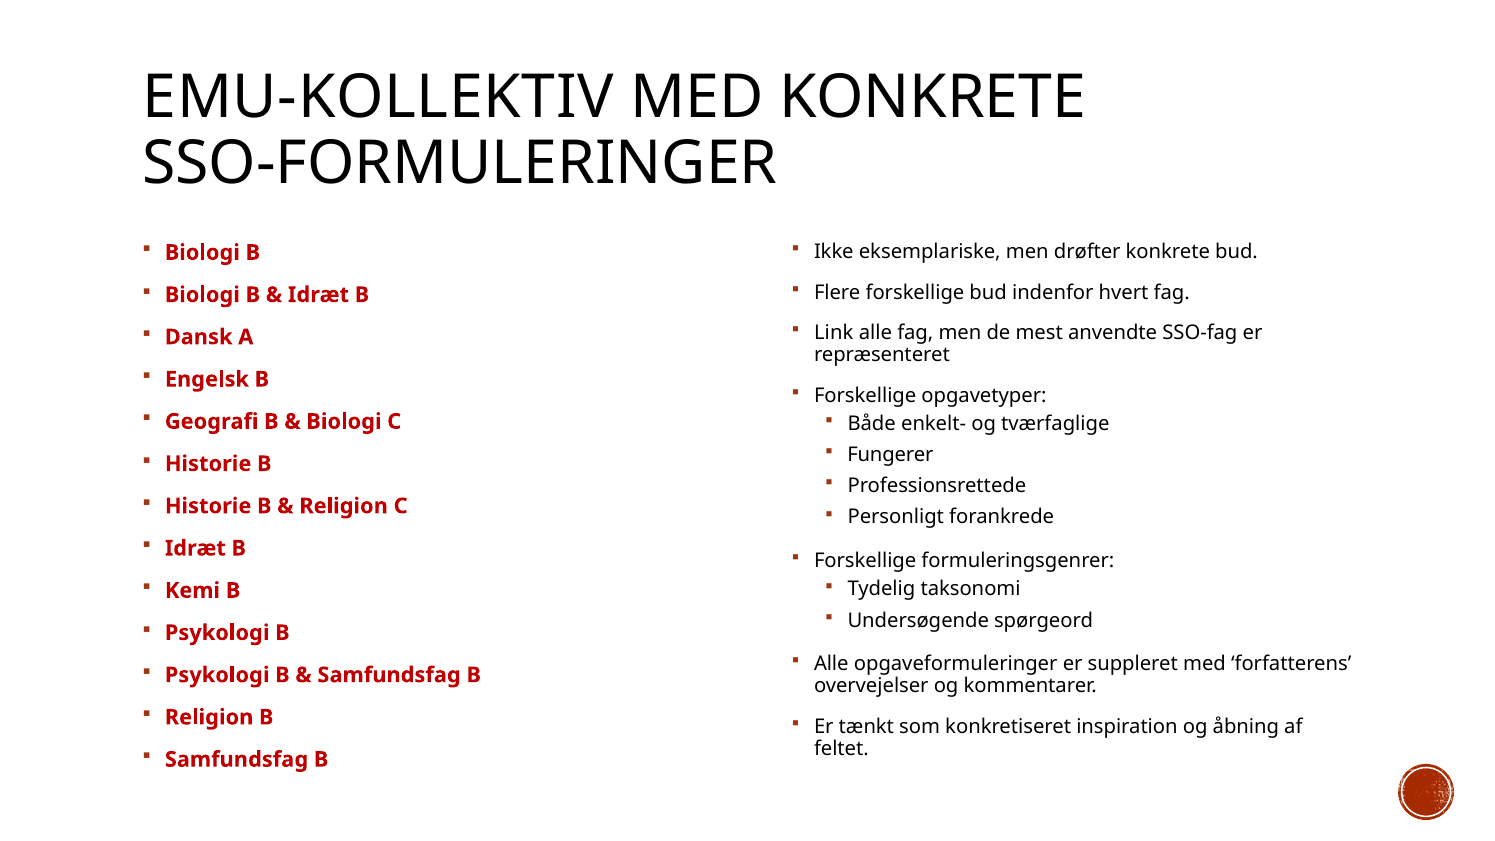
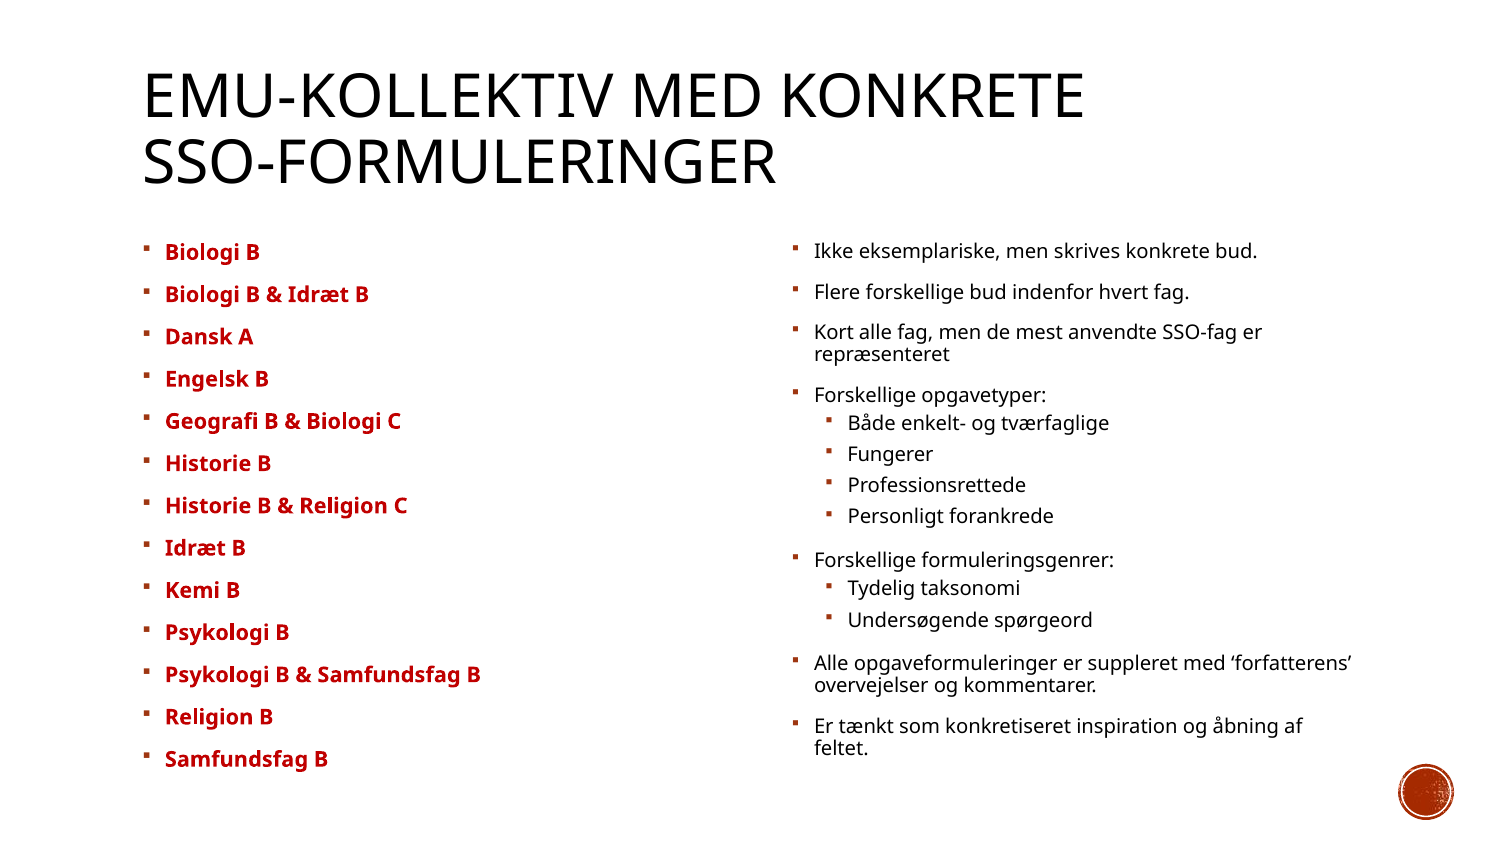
drøfter: drøfter -> skrives (1087, 252)
Link: Link -> Kort (834, 333)
